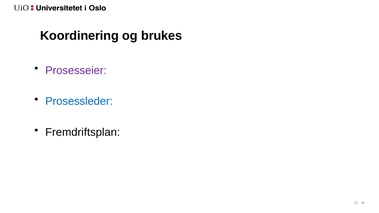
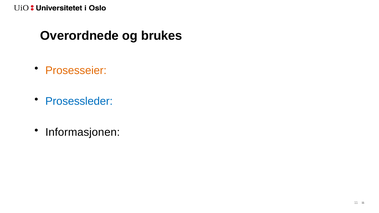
Koordinering: Koordinering -> Overordnede (79, 36)
Prosesseier colour: purple -> orange (76, 70)
Fremdriftsplan: Fremdriftsplan -> Informasjonen (83, 132)
